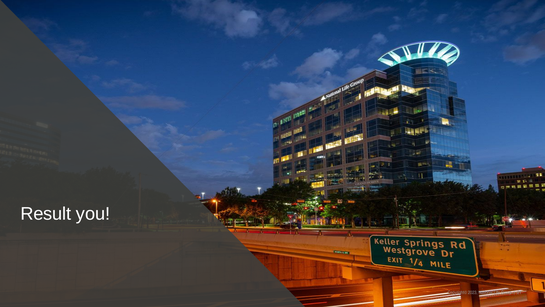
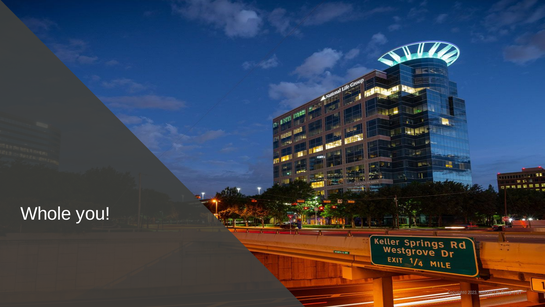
Result: Result -> Whole (46, 214)
